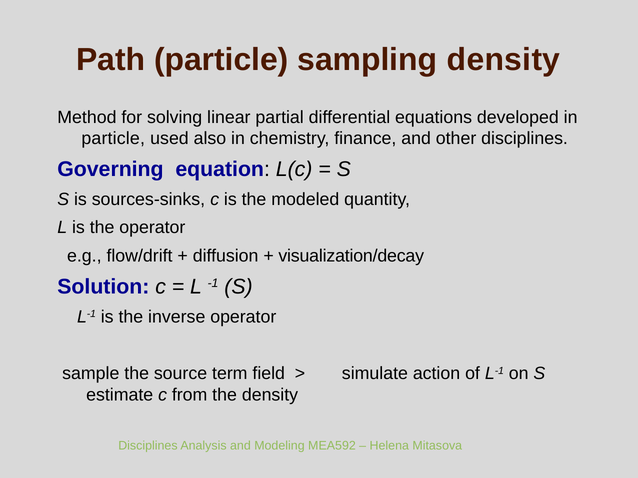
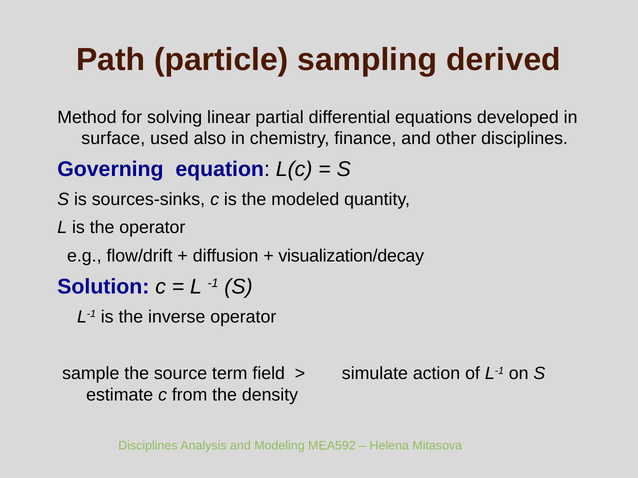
sampling density: density -> derived (504, 60)
particle: particle -> surface (113, 139)
